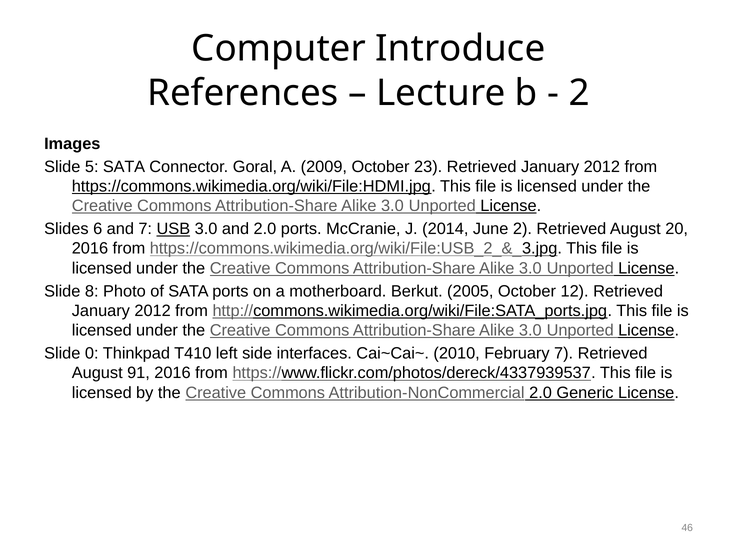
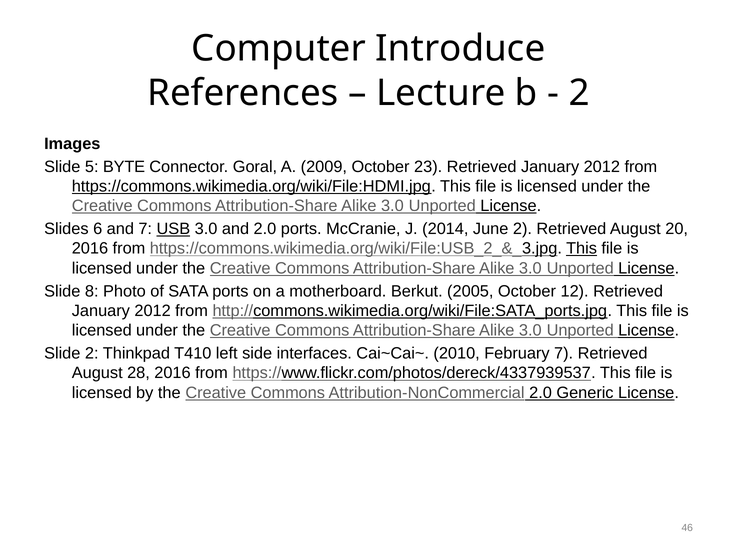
5 SATA: SATA -> BYTE (124, 167)
This underline: none -> present (582, 248)
Slide 0: 0 -> 2 (92, 353)
91: 91 -> 28 (139, 373)
